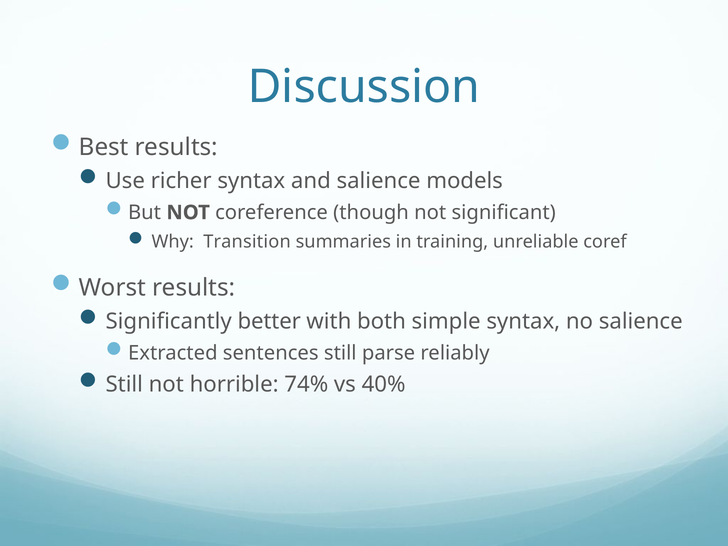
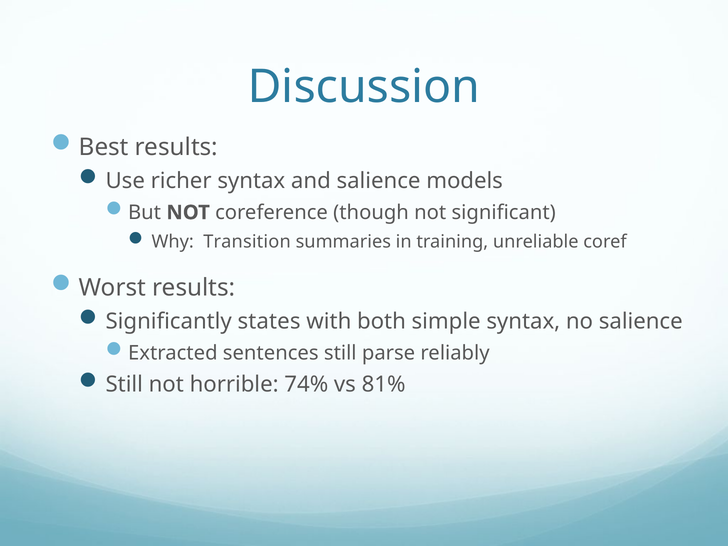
better: better -> states (269, 321)
40%: 40% -> 81% (384, 385)
